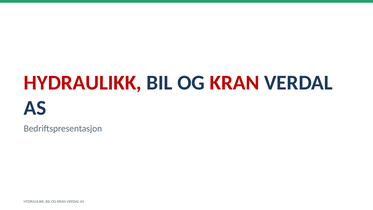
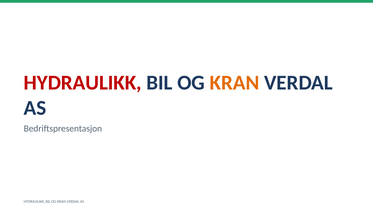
KRAN colour: red -> orange (234, 83)
